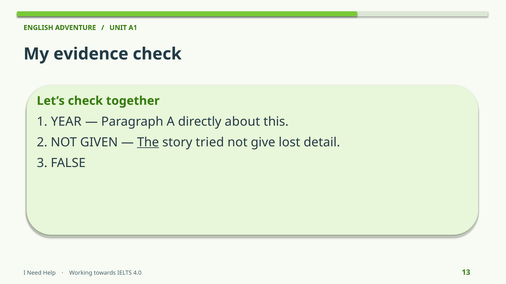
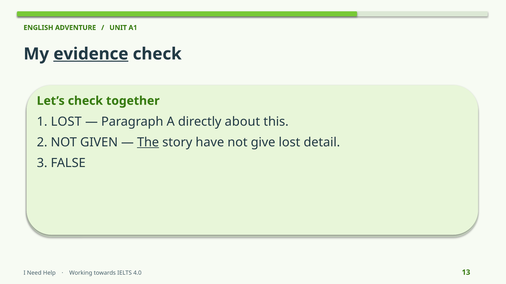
evidence underline: none -> present (91, 54)
1 YEAR: YEAR -> LOST (66, 122)
tried: tried -> have (210, 143)
